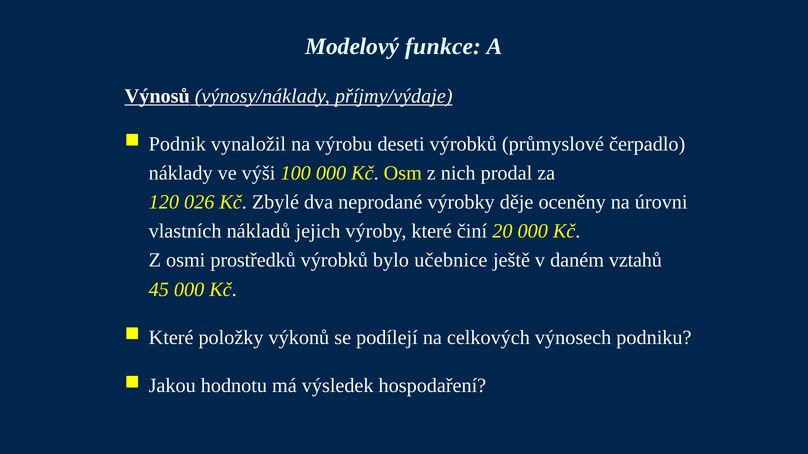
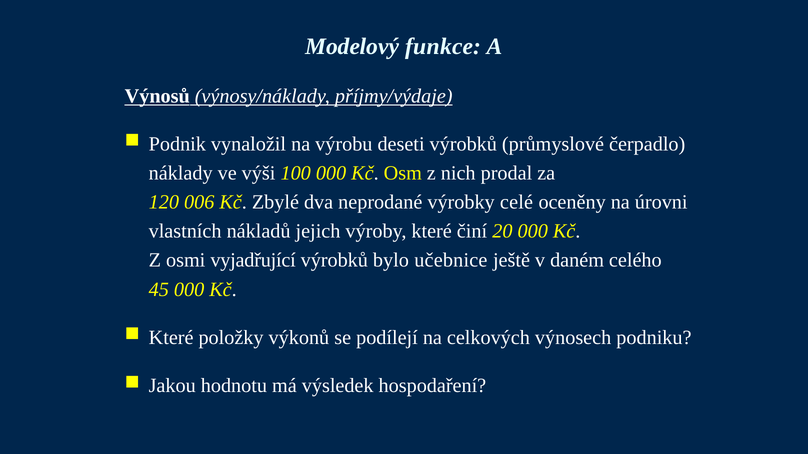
026: 026 -> 006 (199, 202)
děje: děje -> celé (517, 202)
prostředků: prostředků -> vyjadřující (253, 261)
vztahů: vztahů -> celého (635, 261)
